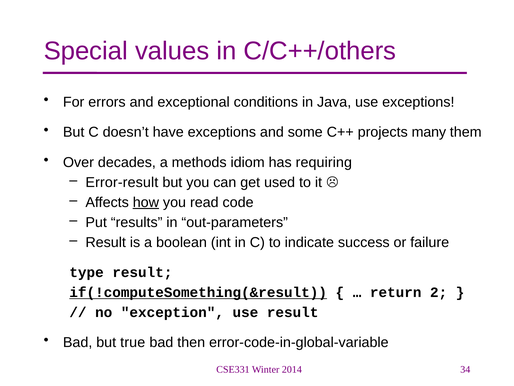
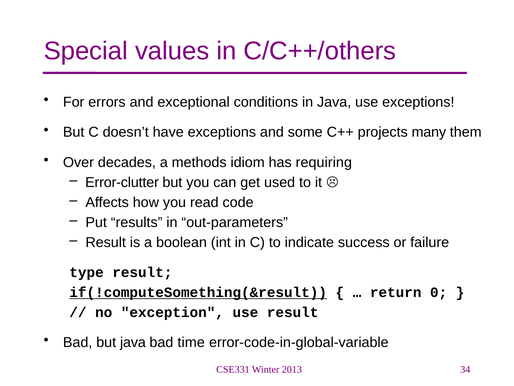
Error-result: Error-result -> Error-clutter (122, 182)
how underline: present -> none (146, 202)
2: 2 -> 0 (439, 292)
but true: true -> java (133, 342)
then: then -> time (191, 342)
2014: 2014 -> 2013 (292, 369)
